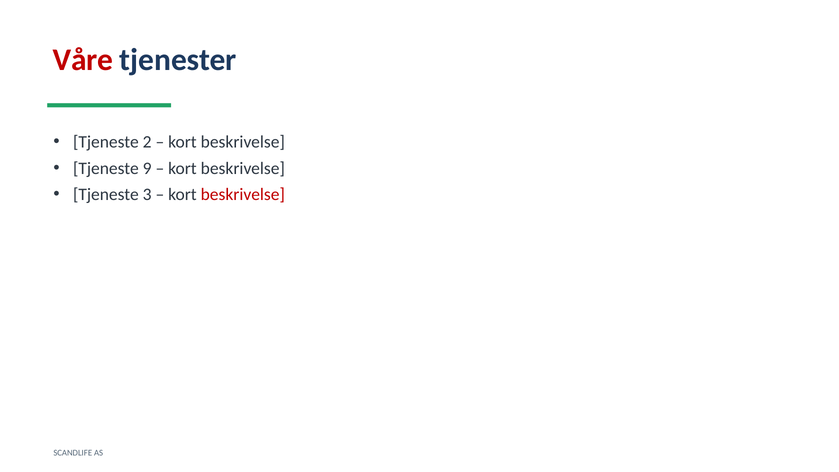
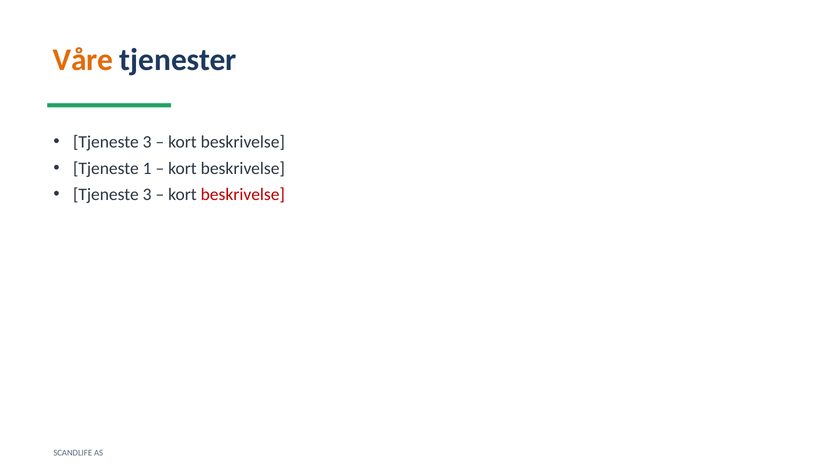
Våre colour: red -> orange (83, 60)
2: 2 -> 3 (147, 142)
9: 9 -> 1 (147, 168)
